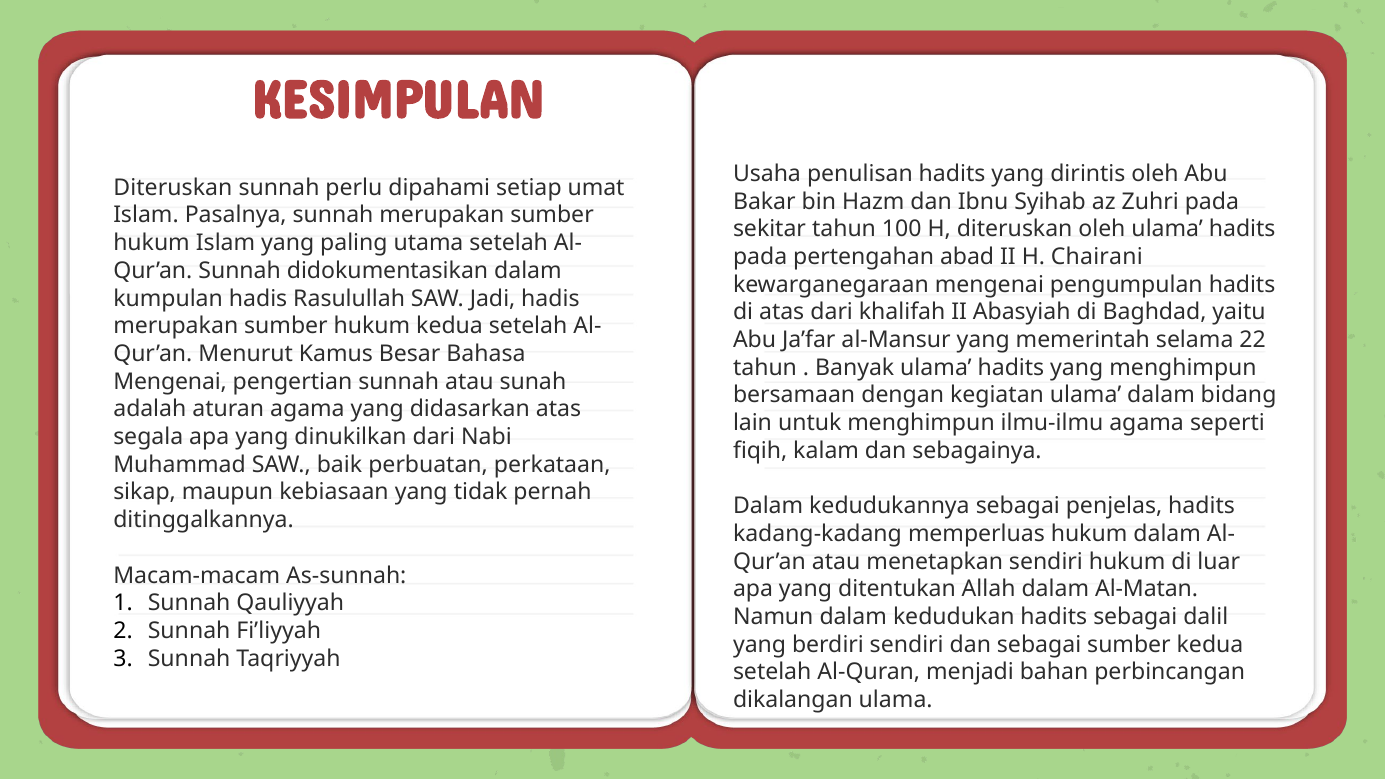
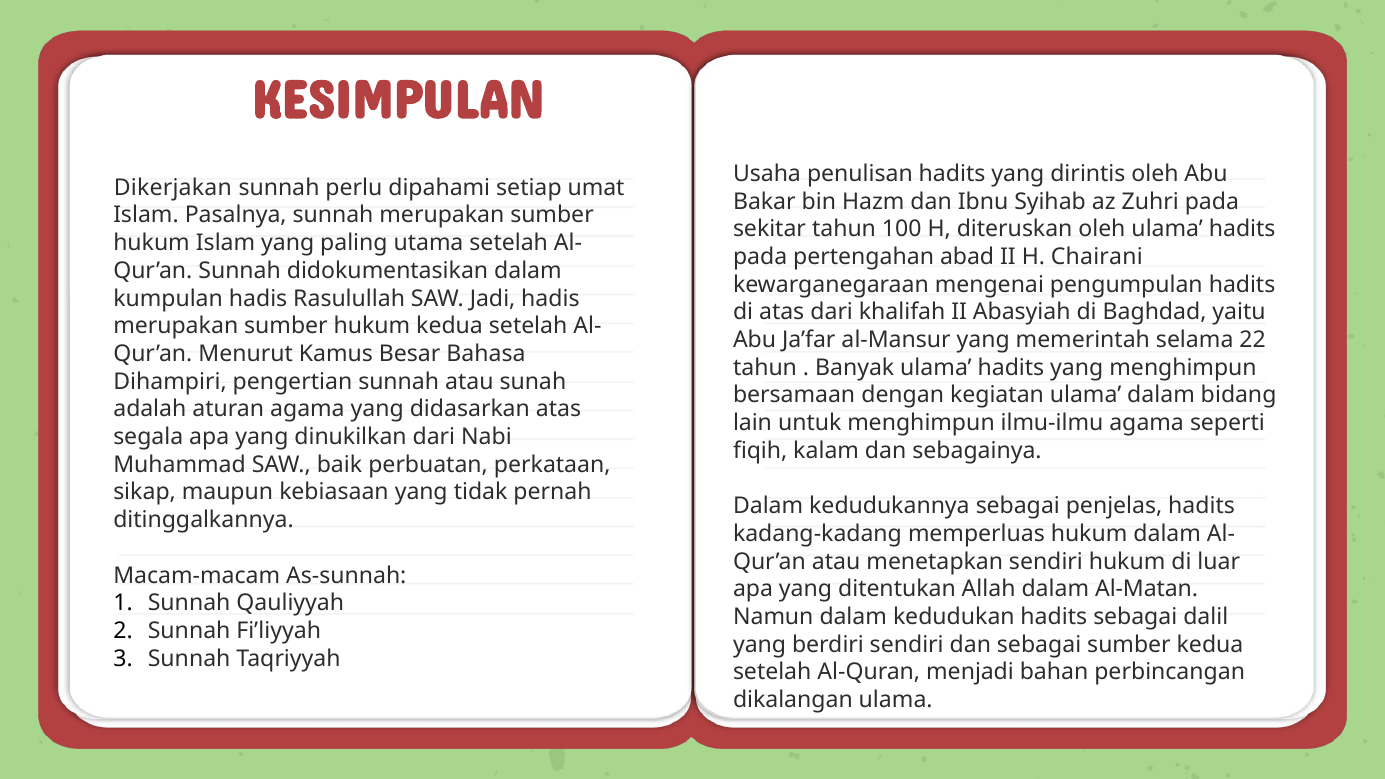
Diteruskan: Diteruskan -> Dikerjakan (173, 188)
Mengenai: Mengenai -> Dihampiri (170, 382)
